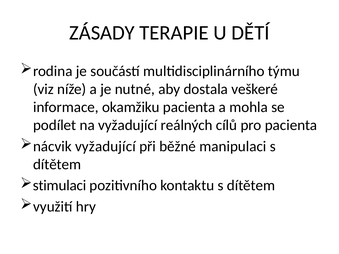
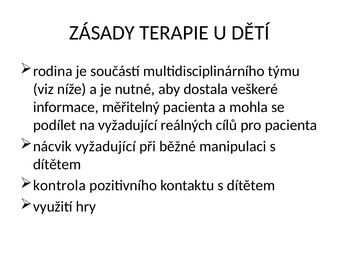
okamžiku: okamžiku -> měřitelný (131, 107)
stimulaci: stimulaci -> kontrola (59, 186)
